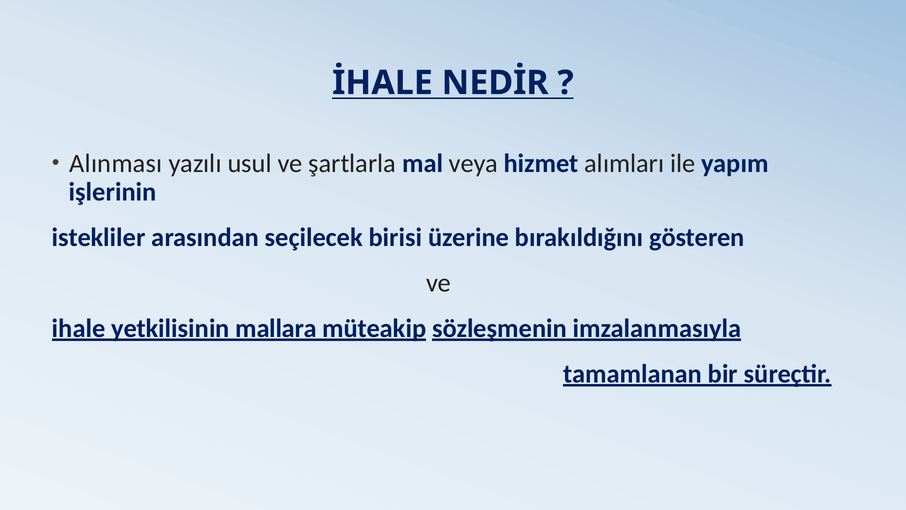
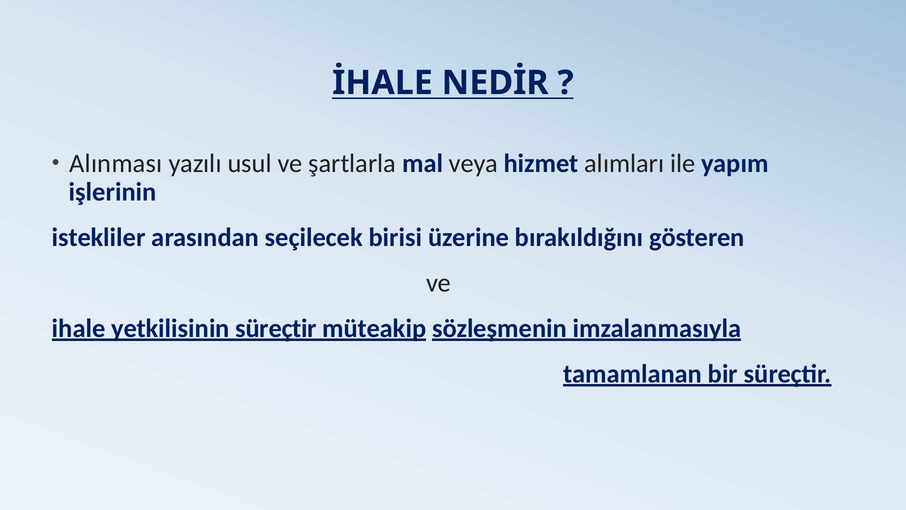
yetkilisinin mallara: mallara -> süreçtir (276, 328)
